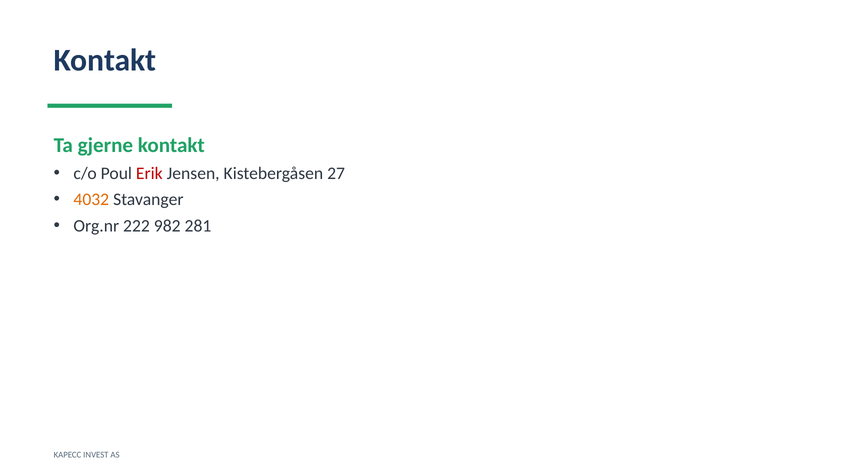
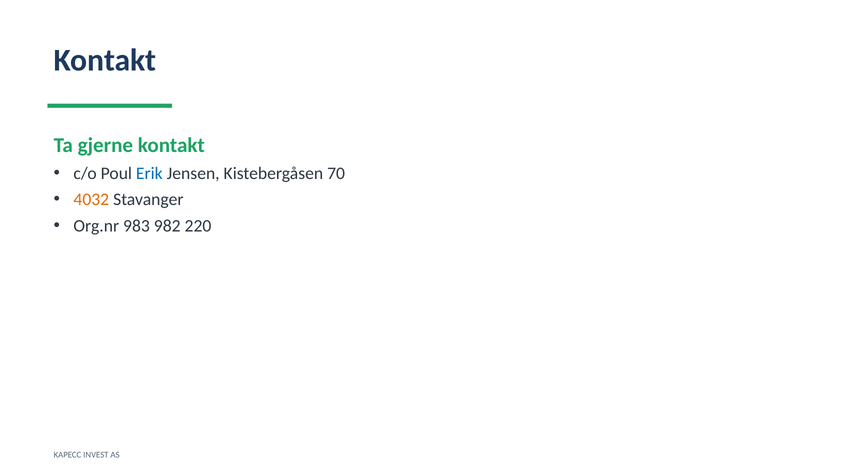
Erik colour: red -> blue (149, 174)
27: 27 -> 70 (336, 174)
222: 222 -> 983 (136, 226)
281: 281 -> 220 (198, 226)
